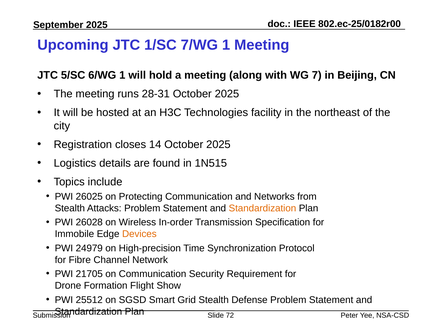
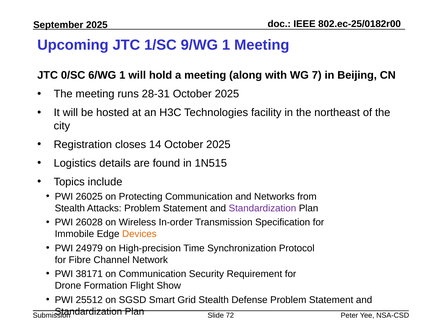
7/WG: 7/WG -> 9/WG (199, 45)
5/SC: 5/SC -> 0/SC (73, 75)
Standardization colour: orange -> purple (262, 208)
21705: 21705 -> 38171 (89, 274)
